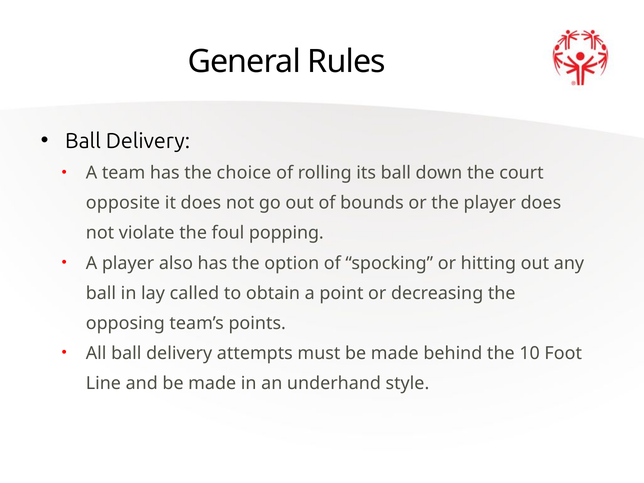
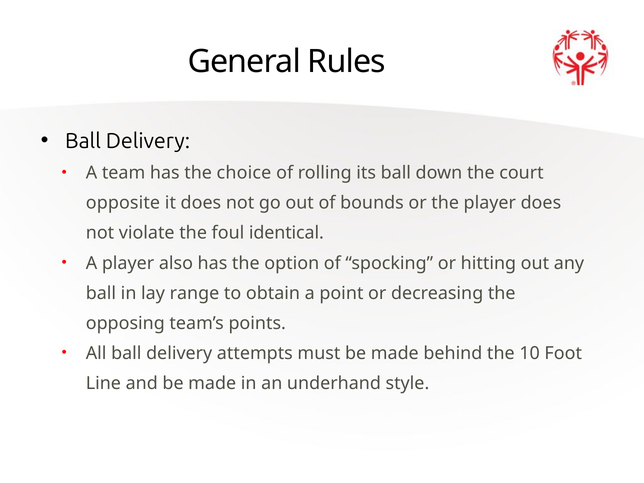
popping: popping -> identical (286, 233)
called: called -> range (194, 293)
